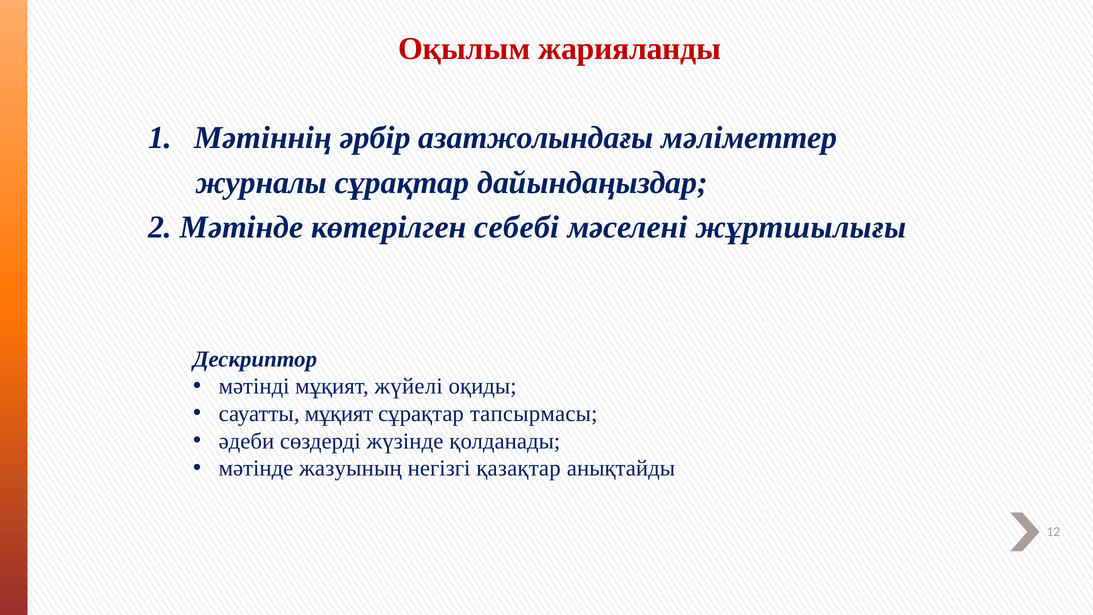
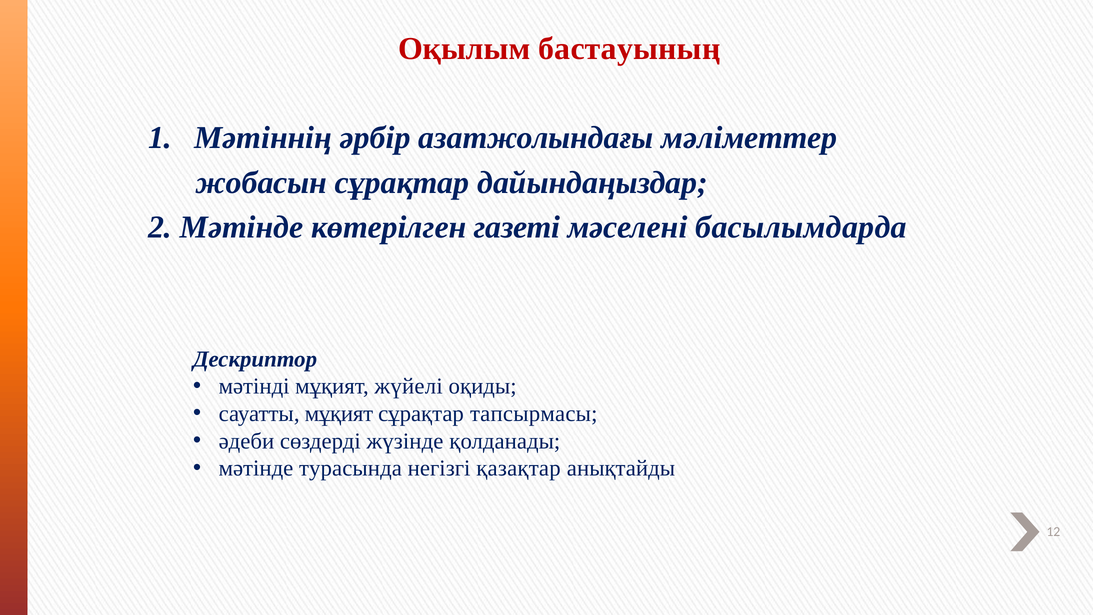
жарияланды: жарияланды -> бастауының (629, 49)
журналы: журналы -> жобасын (261, 182)
себебі: себебі -> газеті (517, 227)
жұртшылығы: жұртшылығы -> басылымдарда (801, 227)
жазуының: жазуының -> турасында (350, 468)
